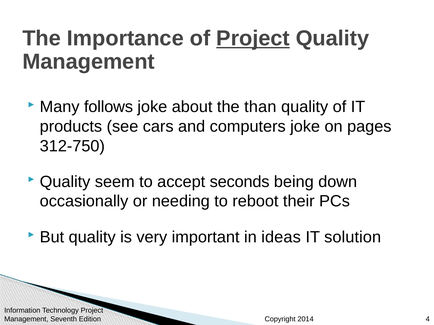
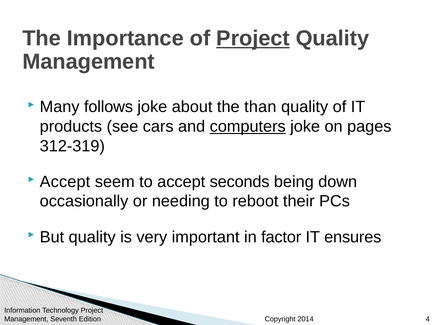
computers underline: none -> present (248, 127)
312-750: 312-750 -> 312-319 (72, 146)
Quality: Quality -> Accept (65, 182)
ideas: ideas -> factor (281, 237)
solution: solution -> ensures (353, 237)
